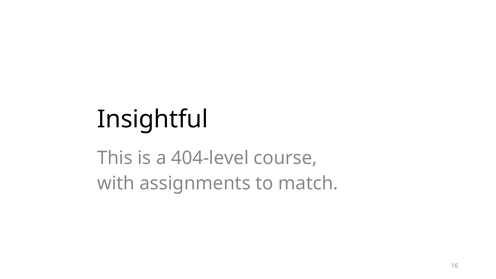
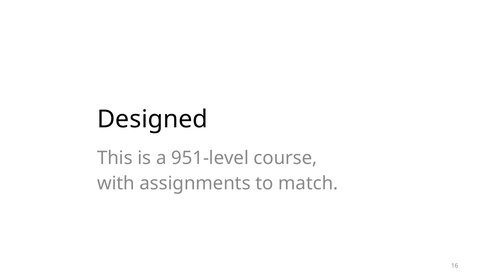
Insightful: Insightful -> Designed (153, 119)
404-level: 404-level -> 951-level (210, 158)
